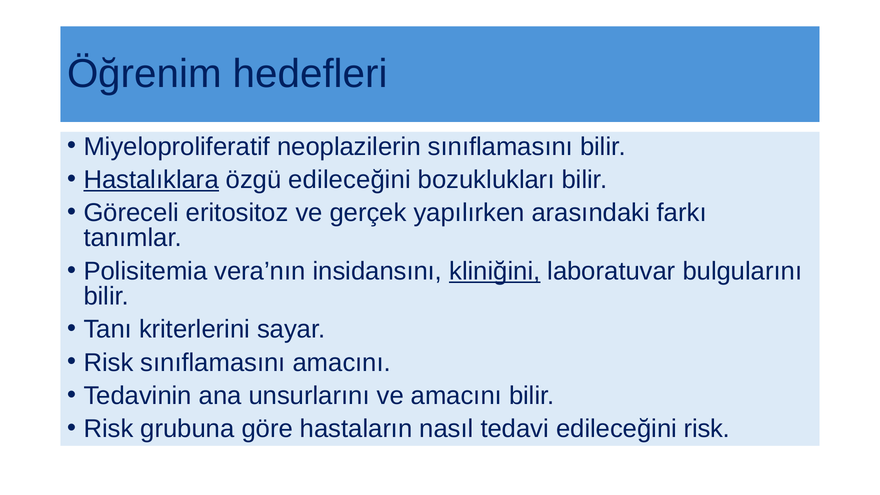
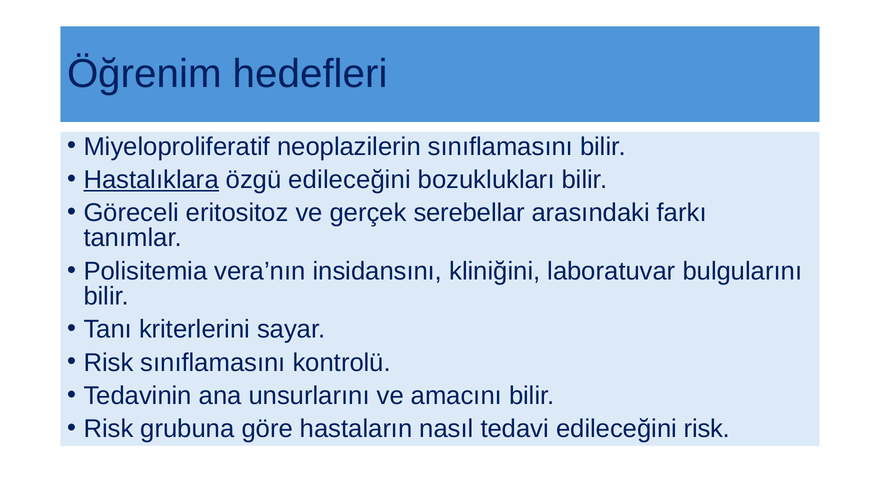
yapılırken: yapılırken -> serebellar (469, 213)
kliniğini underline: present -> none (495, 271)
sınıflamasını amacını: amacını -> kontrolü (342, 363)
